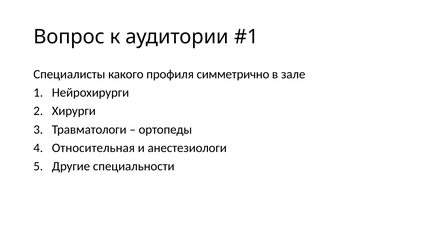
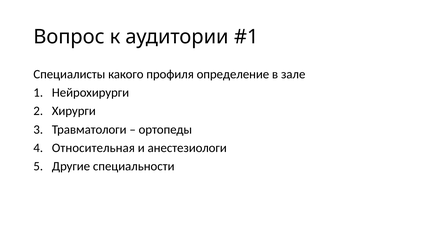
симметрично: симметрично -> определение (233, 74)
